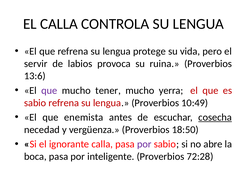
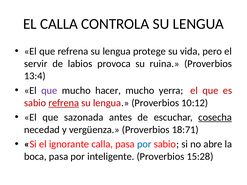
13:6: 13:6 -> 13:4 (35, 76)
tener: tener -> hacer (108, 91)
refrena underline: none -> present (64, 103)
10:49: 10:49 -> 10:12 (195, 103)
enemista: enemista -> sazonada (84, 117)
18:50: 18:50 -> 18:71 (185, 130)
por colour: purple -> blue (144, 144)
72:28: 72:28 -> 15:28 (200, 157)
